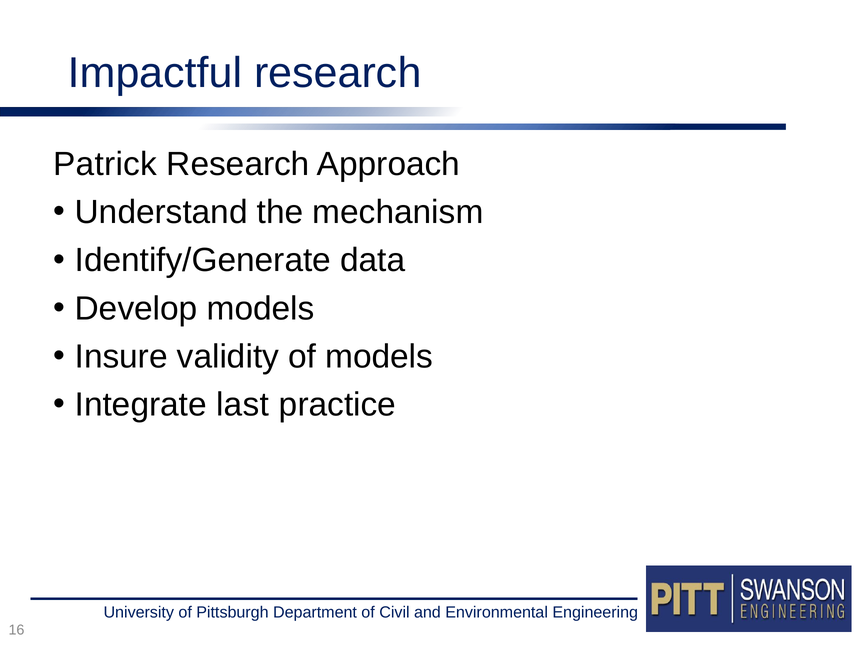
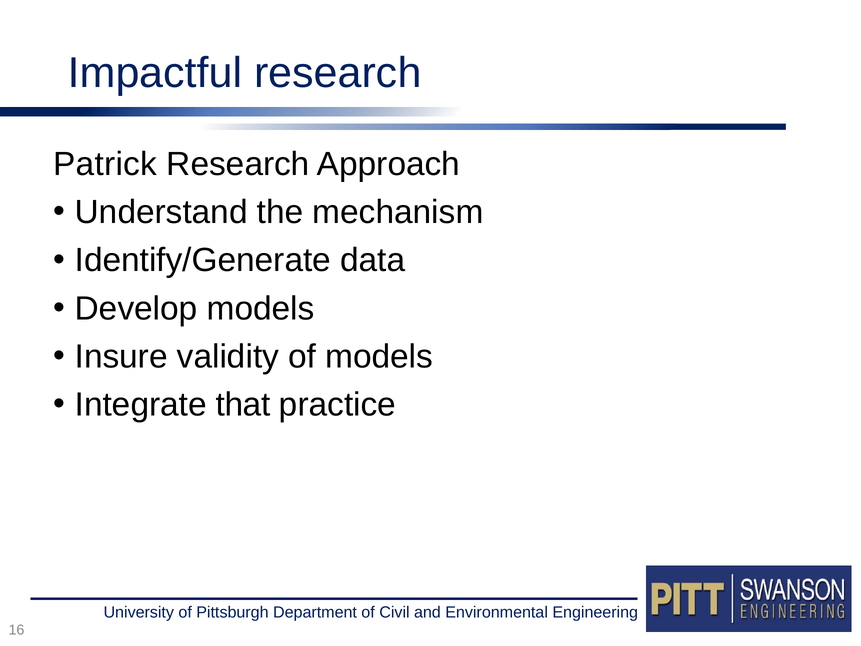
last: last -> that (243, 405)
